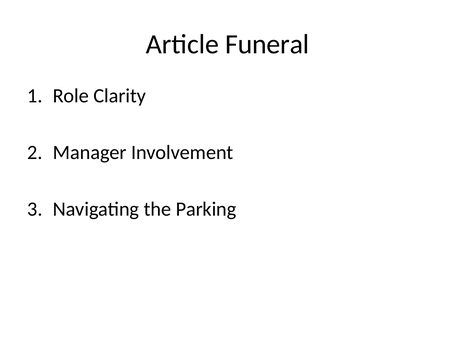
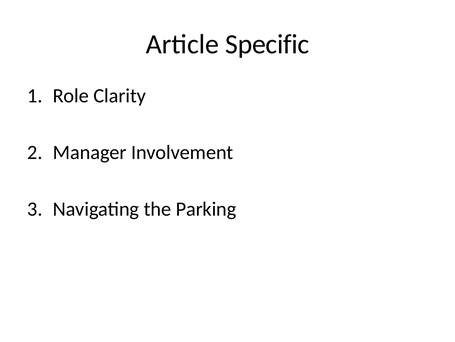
Funeral: Funeral -> Specific (267, 44)
